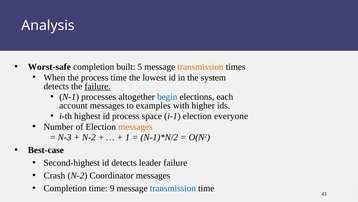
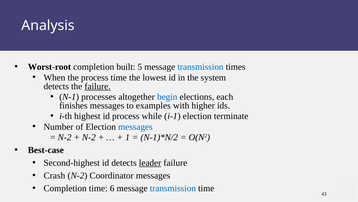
Worst-safe: Worst-safe -> Worst-root (49, 67)
transmission colour: orange -> blue (200, 67)
account: account -> finishes (73, 105)
space: space -> while (152, 116)
everyone: everyone -> terminate (231, 116)
messages colour: orange -> blue (135, 127)
N-3: N-3 -> N-2 (65, 137)
leader underline: none -> present (150, 163)
9: 9 -> 6 (112, 188)
